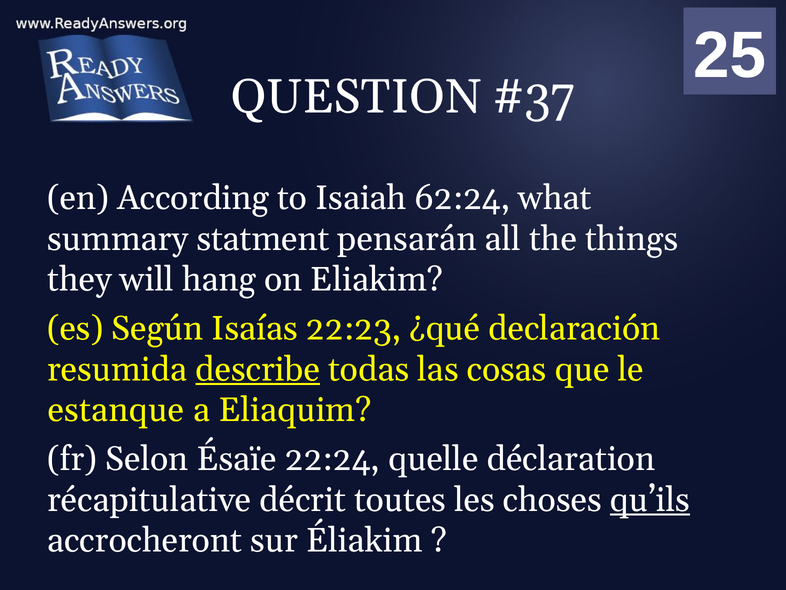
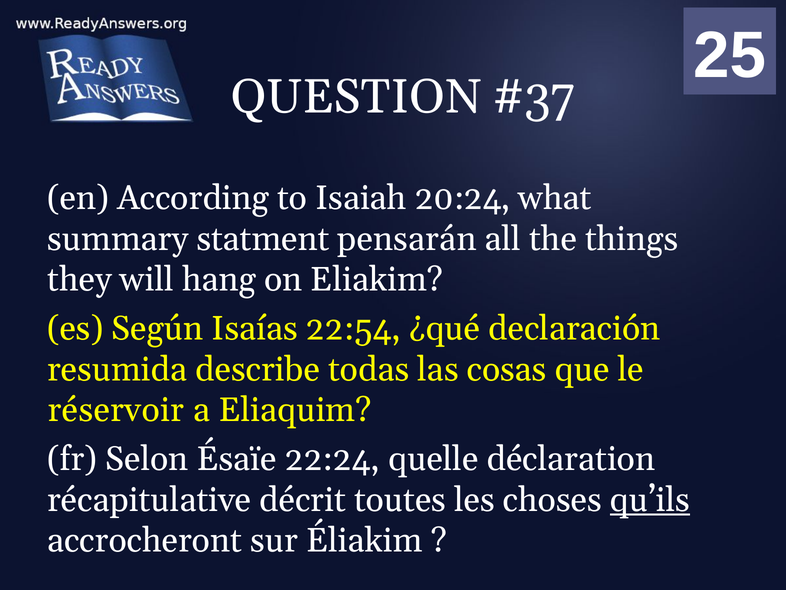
62:24: 62:24 -> 20:24 (463, 198)
22:23: 22:23 -> 22:54 (353, 328)
describe underline: present -> none (258, 369)
estanque: estanque -> réservoir (116, 410)
